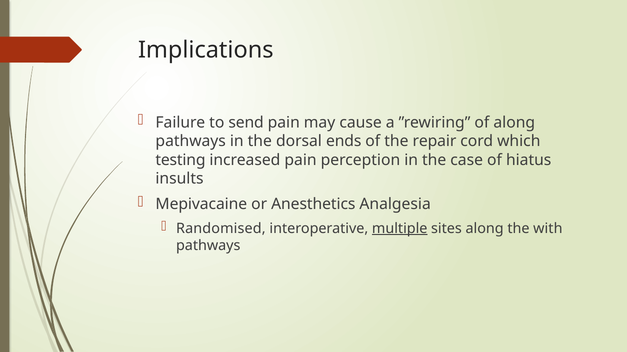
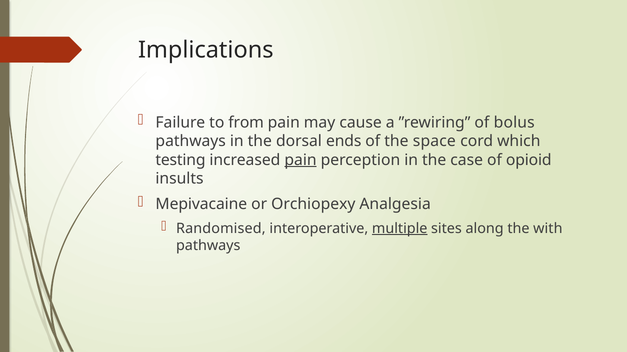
send: send -> from (246, 123)
of along: along -> bolus (514, 123)
repair: repair -> space (434, 141)
pain underline: none -> present (301, 160)
hiatus: hiatus -> opioid (529, 160)
Anesthetics: Anesthetics -> Orchiopexy (313, 204)
